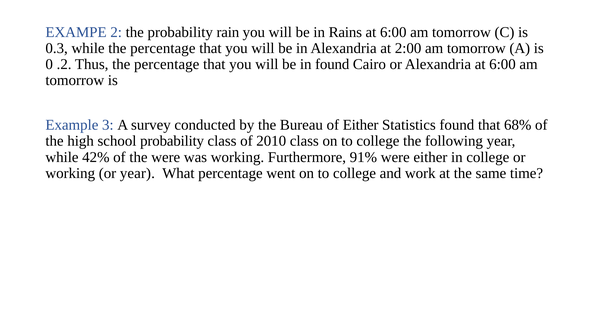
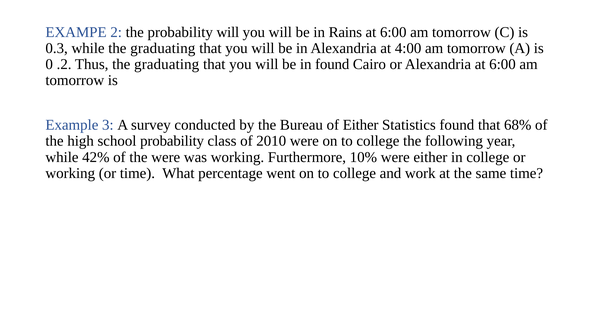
probability rain: rain -> will (228, 32)
while the percentage: percentage -> graduating (163, 48)
2:00: 2:00 -> 4:00 (408, 48)
Thus the percentage: percentage -> graduating (167, 64)
2010 class: class -> were (304, 141)
91%: 91% -> 10% (363, 157)
or year: year -> time (137, 173)
